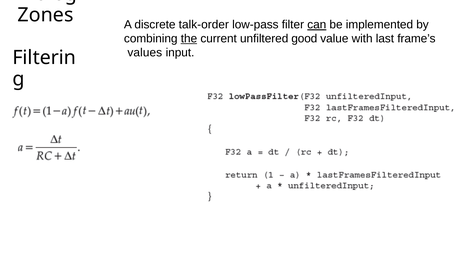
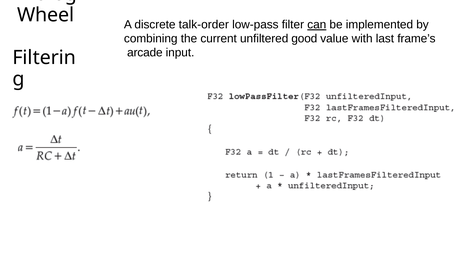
Zones: Zones -> Wheel (46, 15)
the underline: present -> none (189, 39)
values: values -> arcade (145, 52)
